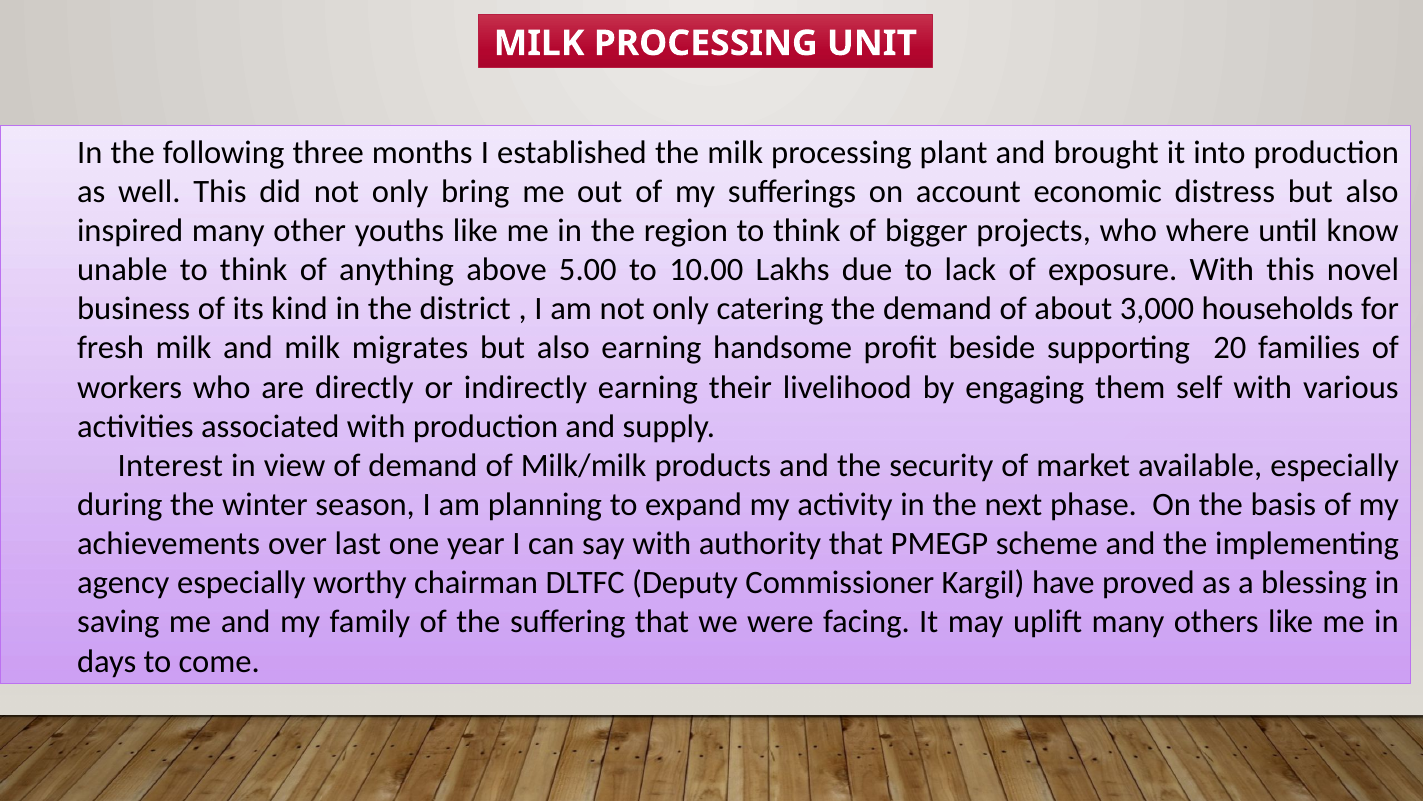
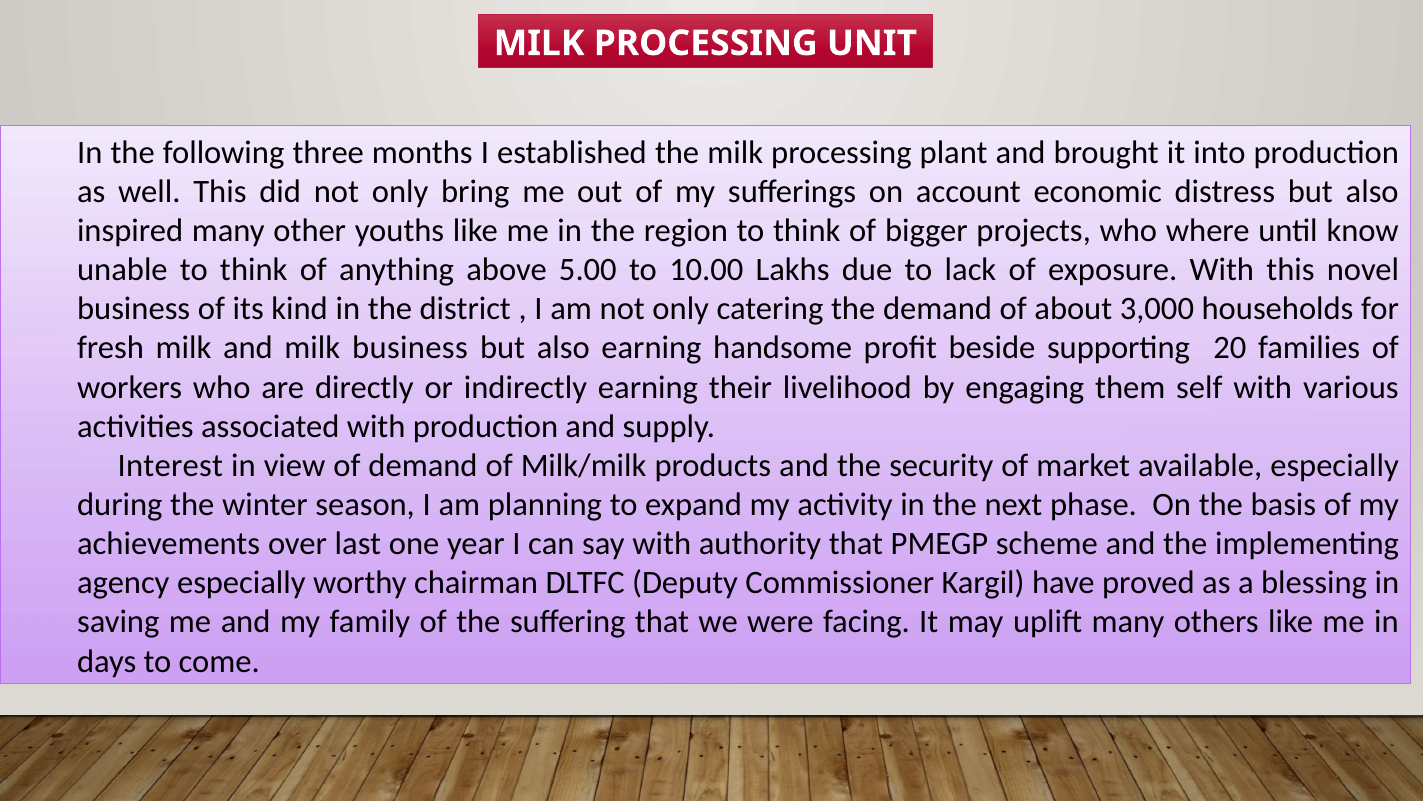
milk migrates: migrates -> business (410, 348)
